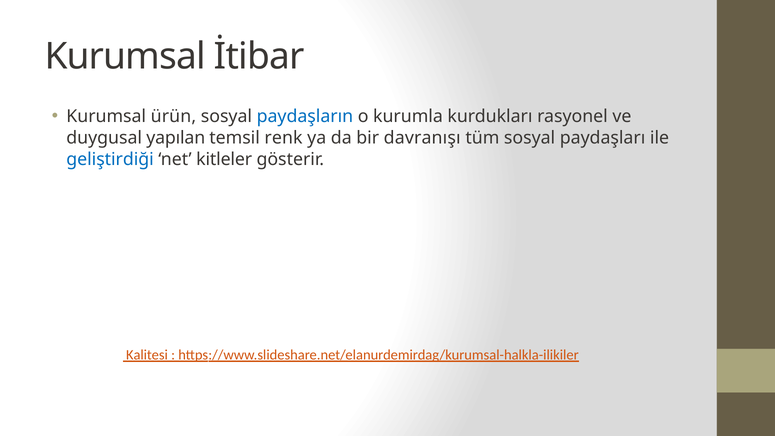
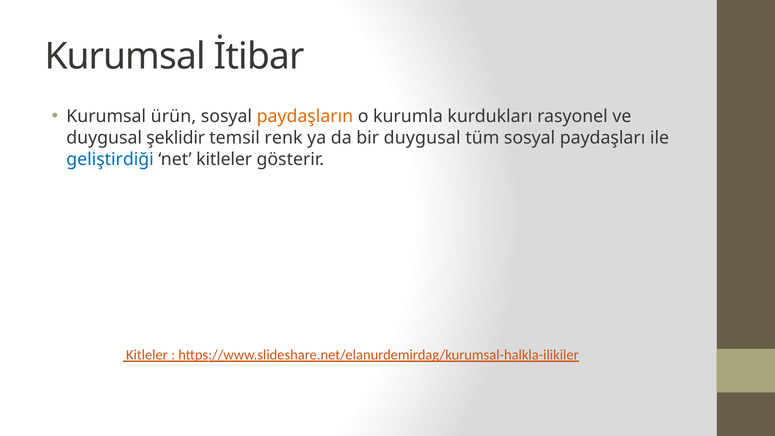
paydaşların colour: blue -> orange (305, 117)
yapılan: yapılan -> şeklidir (176, 138)
bir davranışı: davranışı -> duygusal (422, 138)
Kalitesi: Kalitesi -> Kitleler (147, 355)
